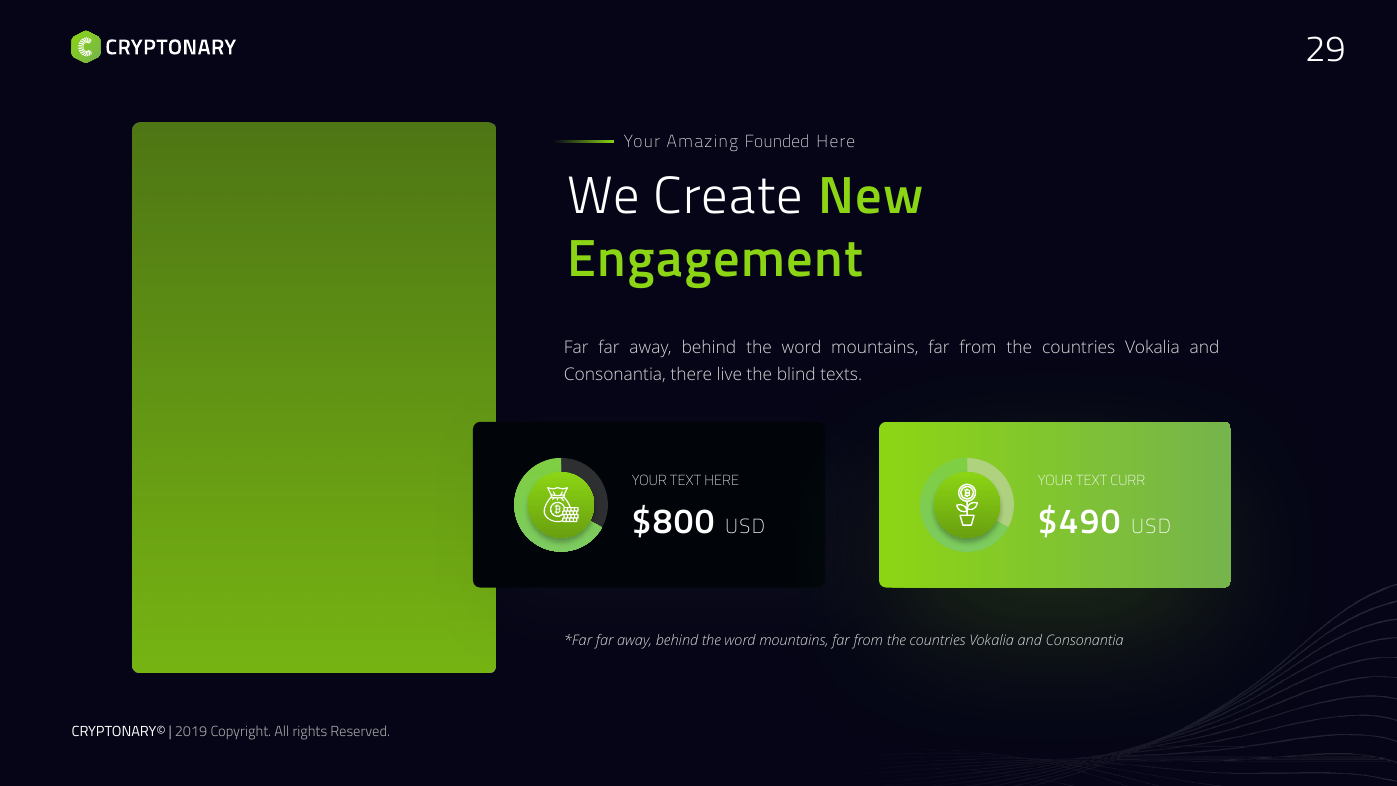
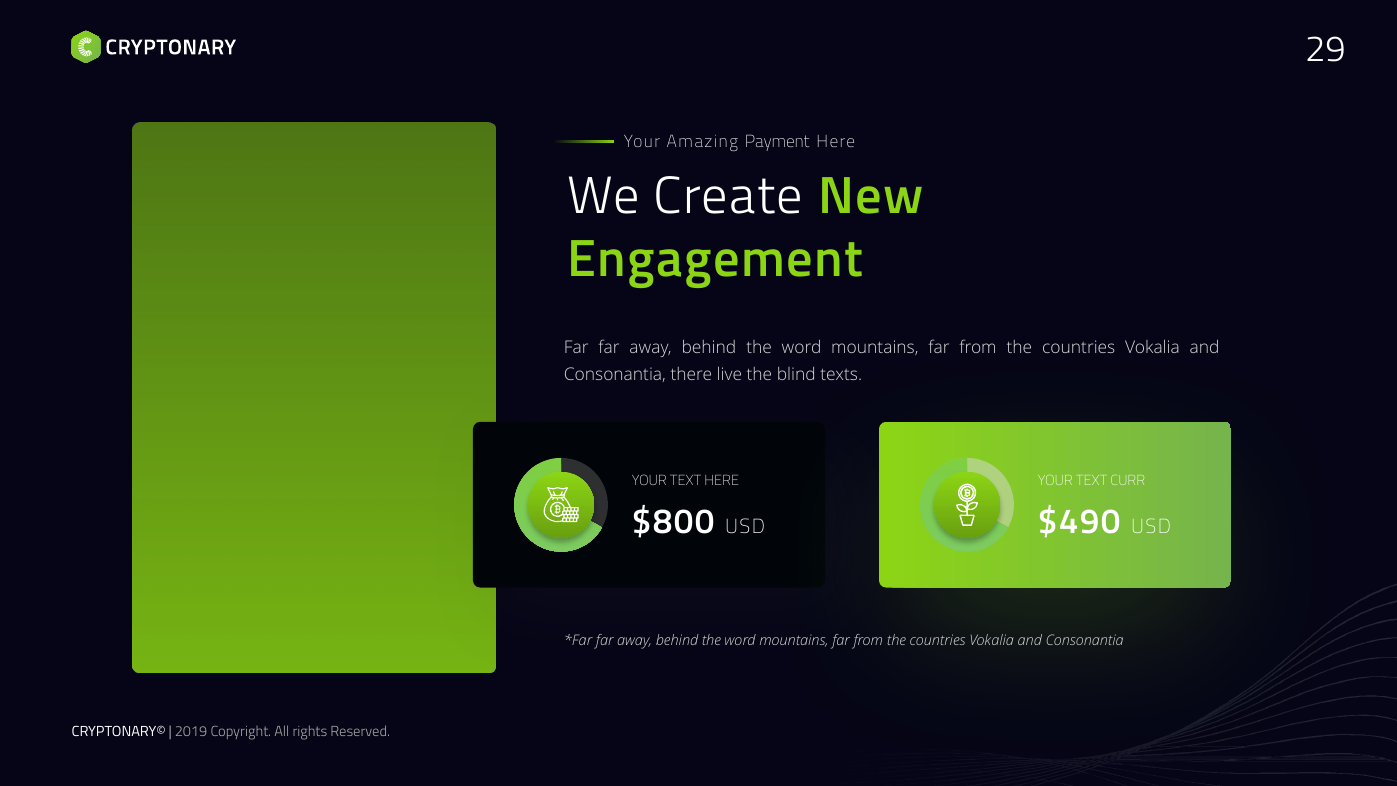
Founded: Founded -> Payment (777, 142)
